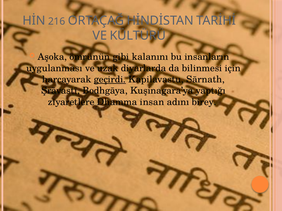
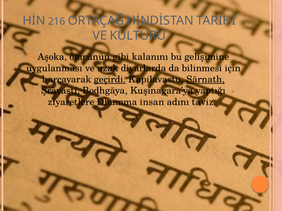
insanların: insanların -> gelişimine (207, 57)
Sārnath underline: none -> present (206, 80)
birey: birey -> taviz (204, 102)
